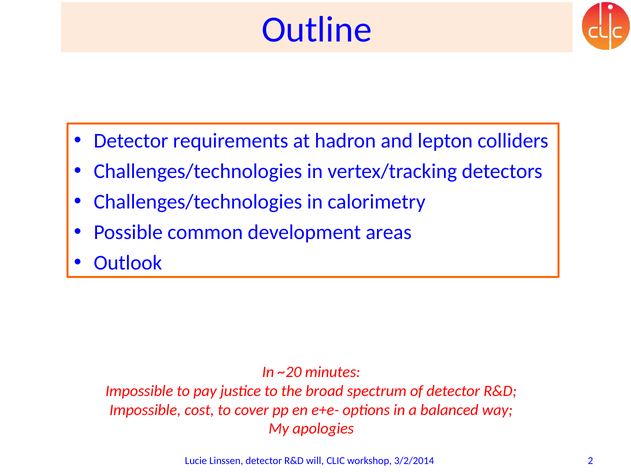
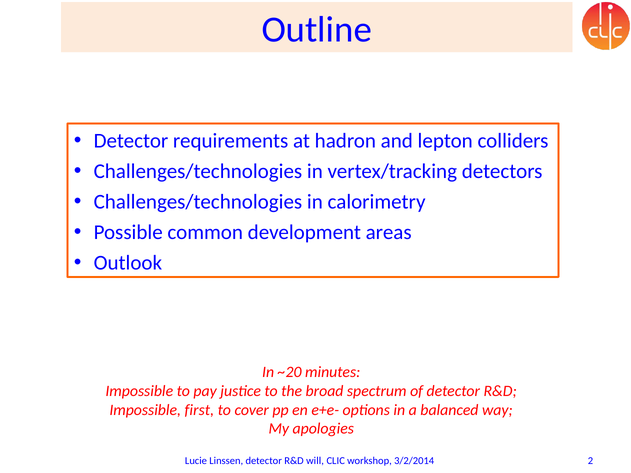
cost: cost -> first (199, 410)
